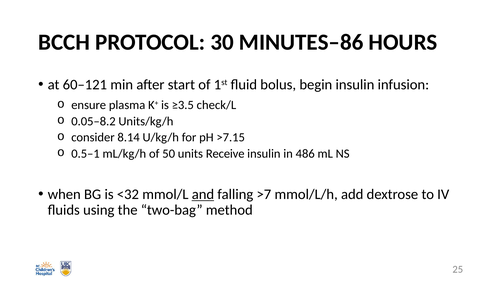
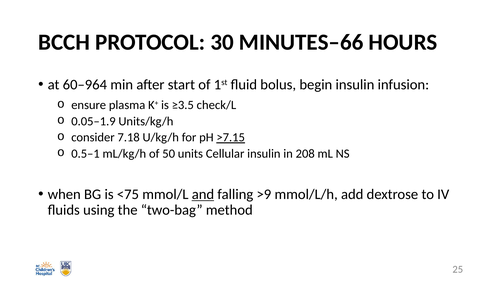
MINUTES–86: MINUTES–86 -> MINUTES–66 (301, 42)
60–121: 60–121 -> 60–964 (85, 85)
0.05–8.2: 0.05–8.2 -> 0.05–1.9 (93, 121)
8.14: 8.14 -> 7.18 (129, 138)
>7.15 underline: none -> present (231, 138)
Receive: Receive -> Cellular (225, 154)
486: 486 -> 208 (305, 154)
<32: <32 -> <75 (128, 195)
>7: >7 -> >9 (264, 195)
